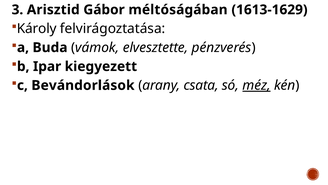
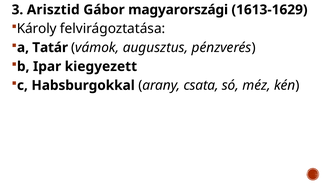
méltóságában: méltóságában -> magyarországi (178, 10)
Buda: Buda -> Tatár (50, 47)
elvesztette: elvesztette -> augusztus (155, 47)
Bevándorlások: Bevándorlások -> Habsburgokkal (83, 85)
méz underline: present -> none (257, 85)
